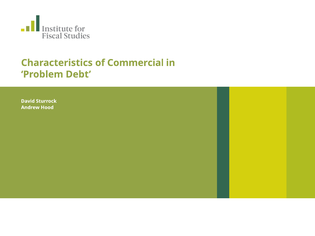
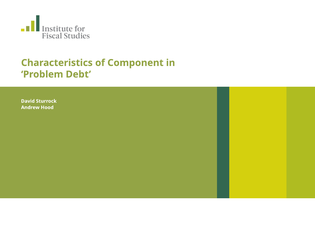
Commercial: Commercial -> Component (135, 63)
